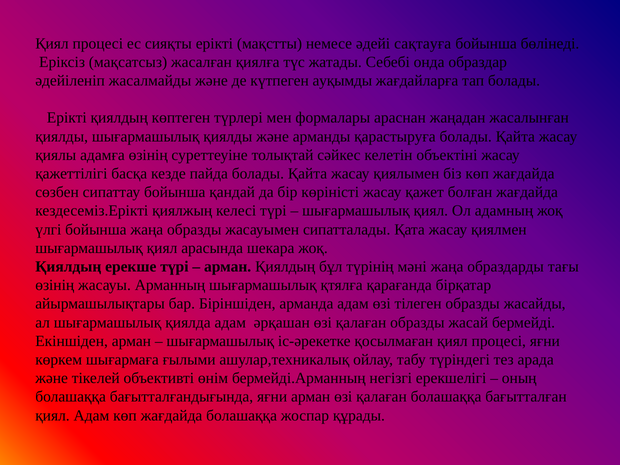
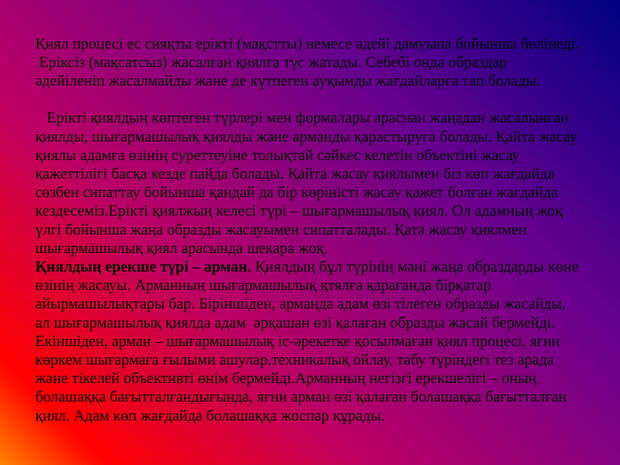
сақтауға: сақтауға -> дамуына (423, 43)
тағы: тағы -> көне (563, 267)
